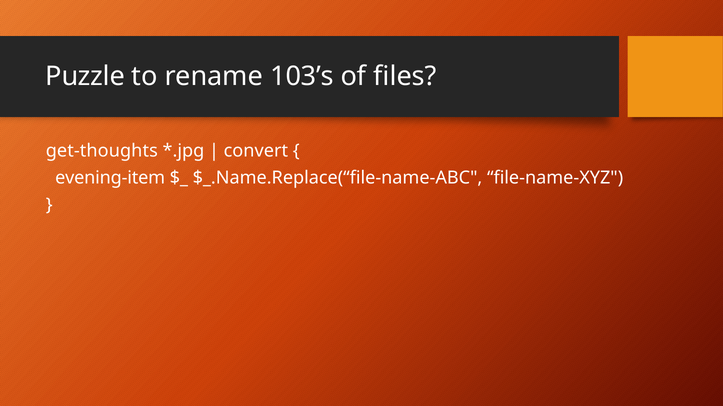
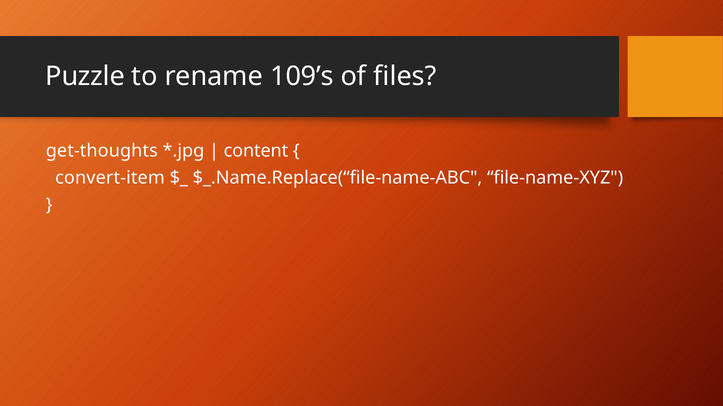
103’s: 103’s -> 109’s (302, 77)
convert: convert -> content (256, 151)
evening-item: evening-item -> convert-item (110, 178)
